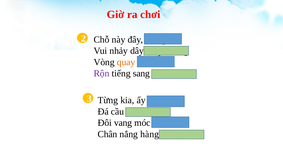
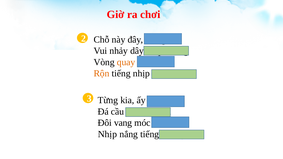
Rộn colour: purple -> orange (102, 74)
tiếng sang: sang -> nhịp (141, 74)
Chân: Chân -> Nhịp (107, 134)
nắng hàng: hàng -> tiếng (150, 134)
